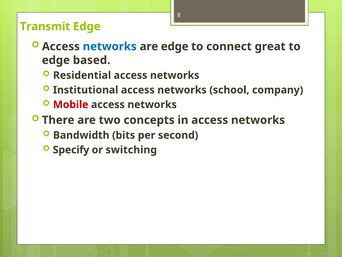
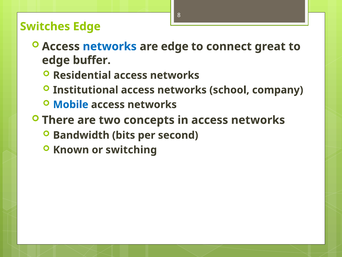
Transmit: Transmit -> Switches (45, 26)
based: based -> buffer (92, 60)
Mobile colour: red -> blue (71, 104)
Specify: Specify -> Known (71, 150)
